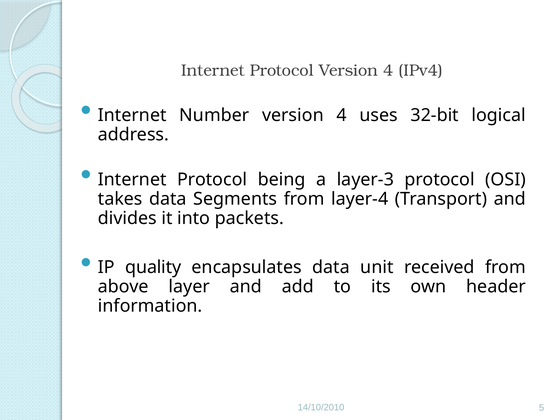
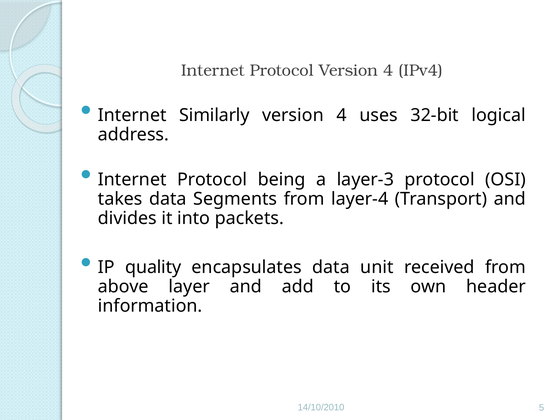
Number: Number -> Similarly (214, 115)
